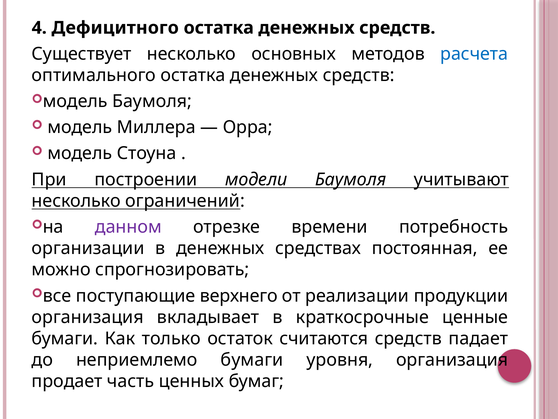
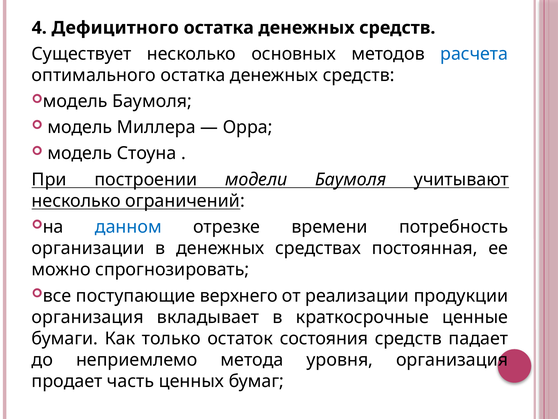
данном colour: purple -> blue (128, 227)
считаются: считаются -> состояния (324, 338)
неприемлемо бумаги: бумаги -> метода (252, 360)
